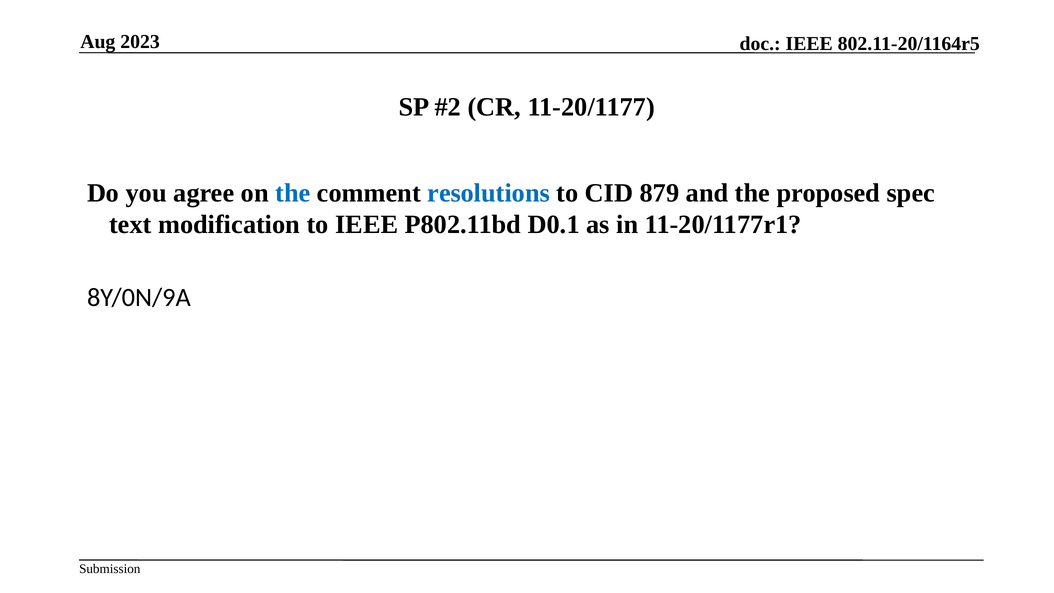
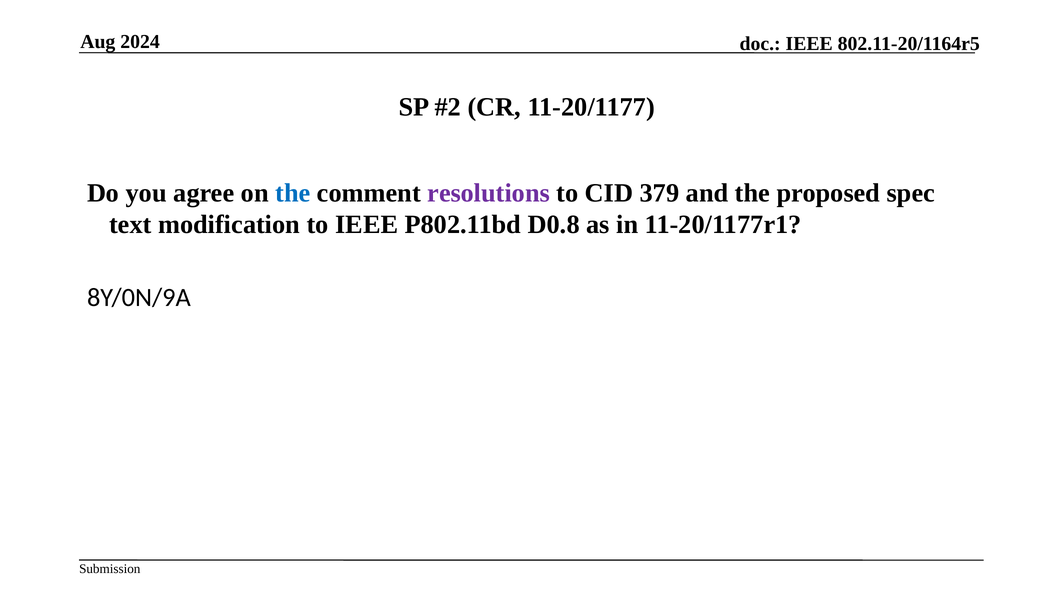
2023: 2023 -> 2024 (140, 42)
resolutions colour: blue -> purple (489, 193)
879: 879 -> 379 (659, 193)
D0.1: D0.1 -> D0.8 (554, 225)
